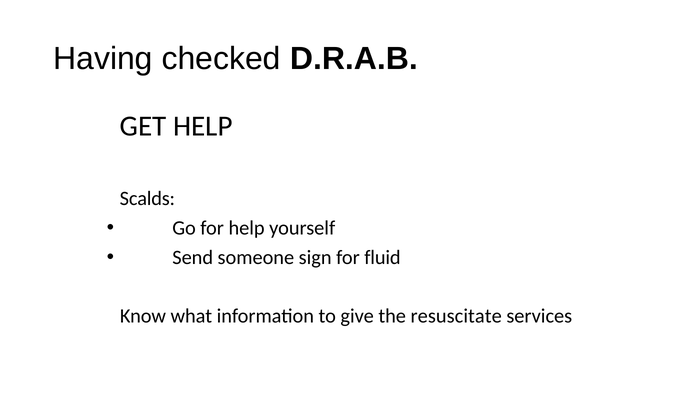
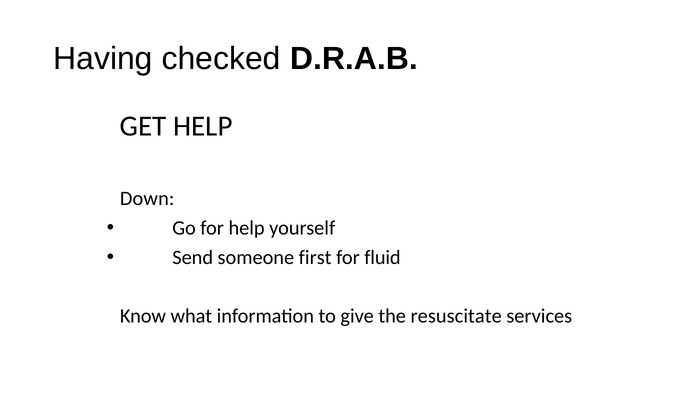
Scalds: Scalds -> Down (147, 199)
sign: sign -> first (315, 257)
